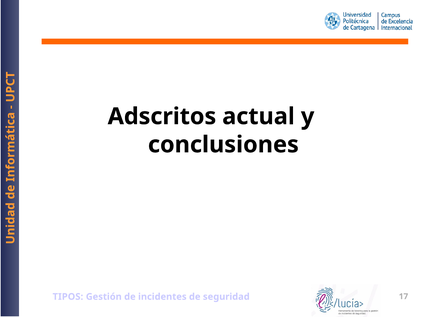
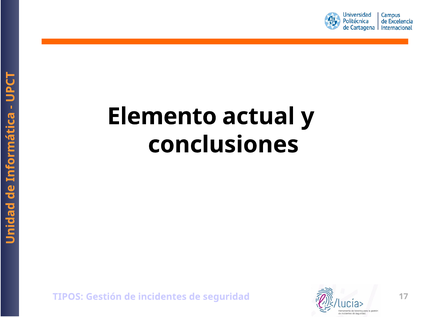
Adscritos: Adscritos -> Elemento (162, 117)
